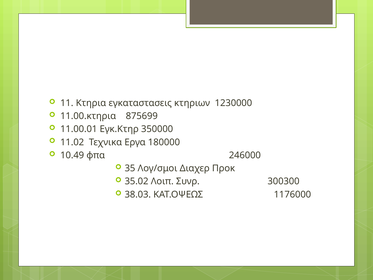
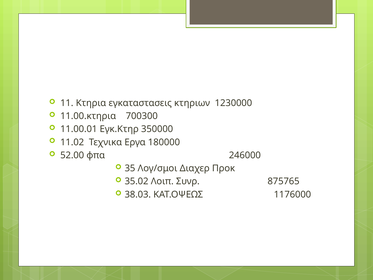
875699: 875699 -> 700300 (142, 116)
10.49: 10.49 -> 52.00 (72, 155)
300300: 300300 -> 875765 (284, 181)
